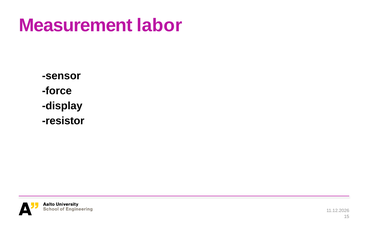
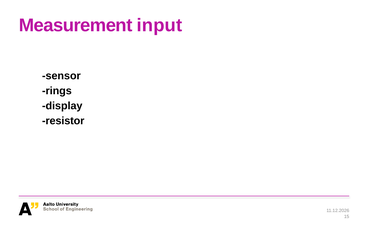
labor: labor -> input (159, 25)
force: force -> rings (57, 91)
